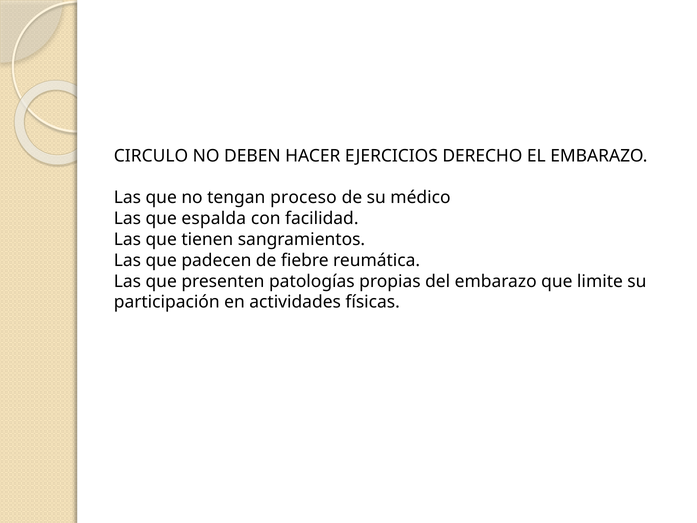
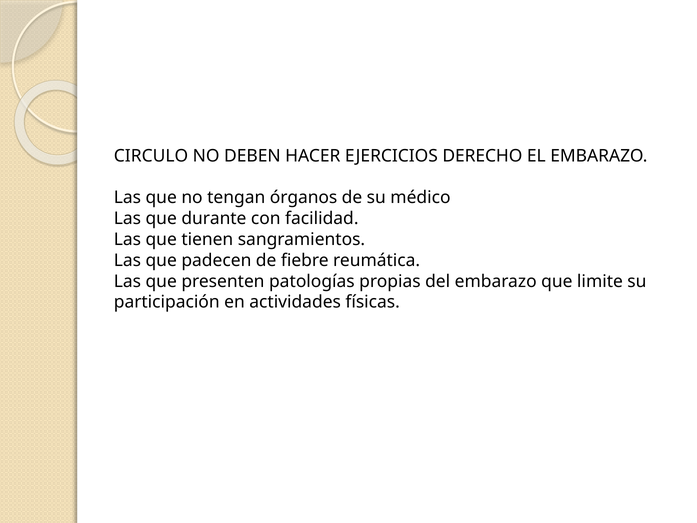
proceso: proceso -> órganos (304, 198)
espalda: espalda -> durante (214, 218)
